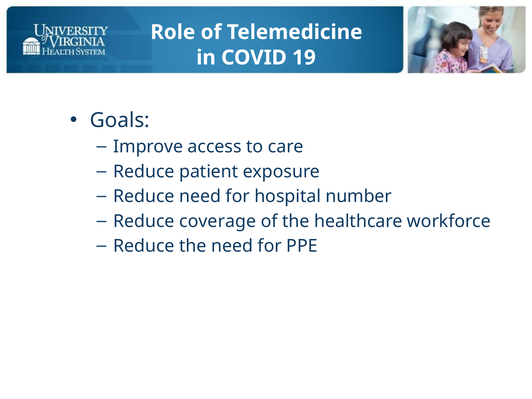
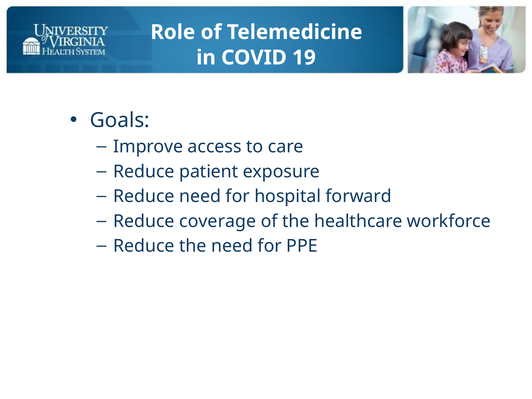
number: number -> forward (359, 196)
